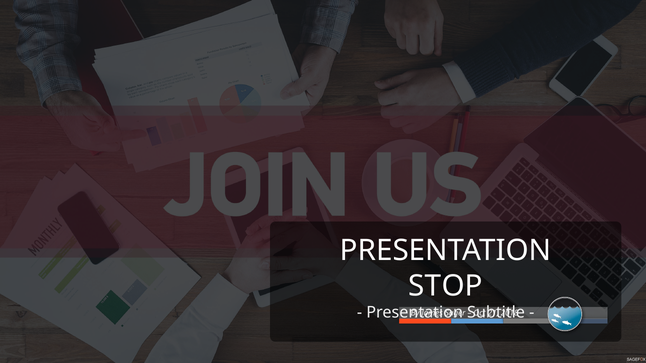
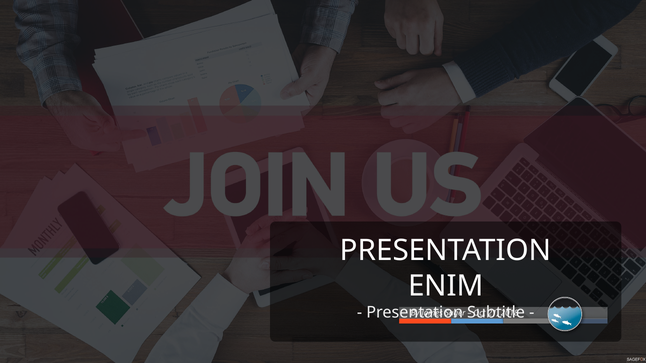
STOP: STOP -> ENIM (446, 286)
